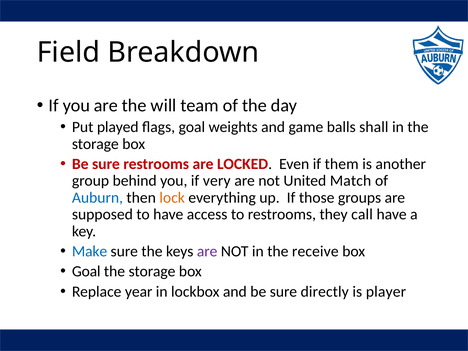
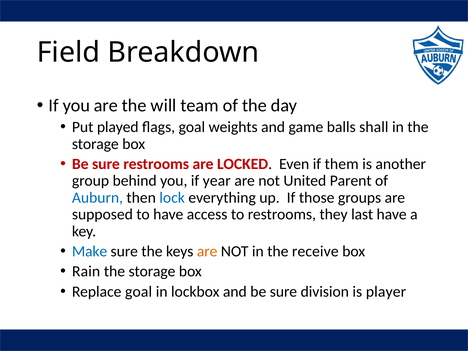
very: very -> year (217, 181)
Match: Match -> Parent (351, 181)
lock colour: orange -> blue (172, 198)
call: call -> last (362, 214)
are colour: purple -> orange (207, 251)
Goal: Goal -> Rain (86, 271)
Replace year: year -> goal (139, 292)
directly: directly -> division (325, 292)
